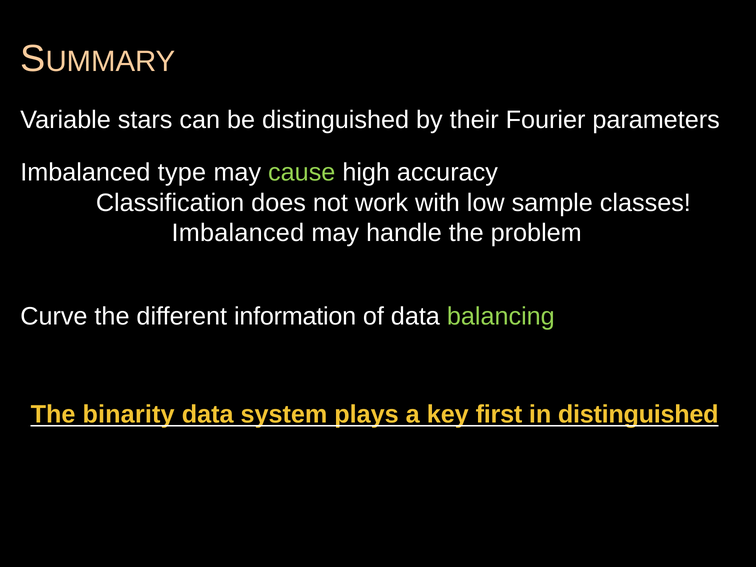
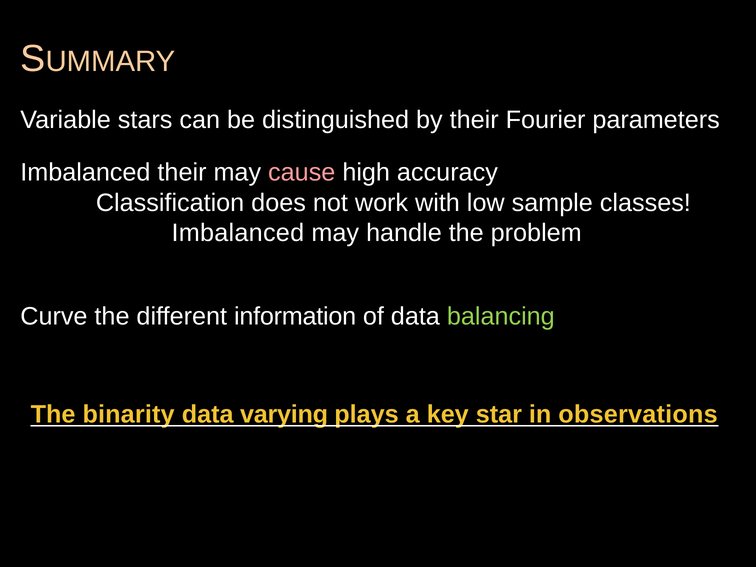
Imbalanced type: type -> their (182, 173)
cause colour: light green -> pink (302, 173)
system: system -> varying (284, 415)
first: first -> star (499, 415)
in distinguished: distinguished -> observations (638, 415)
